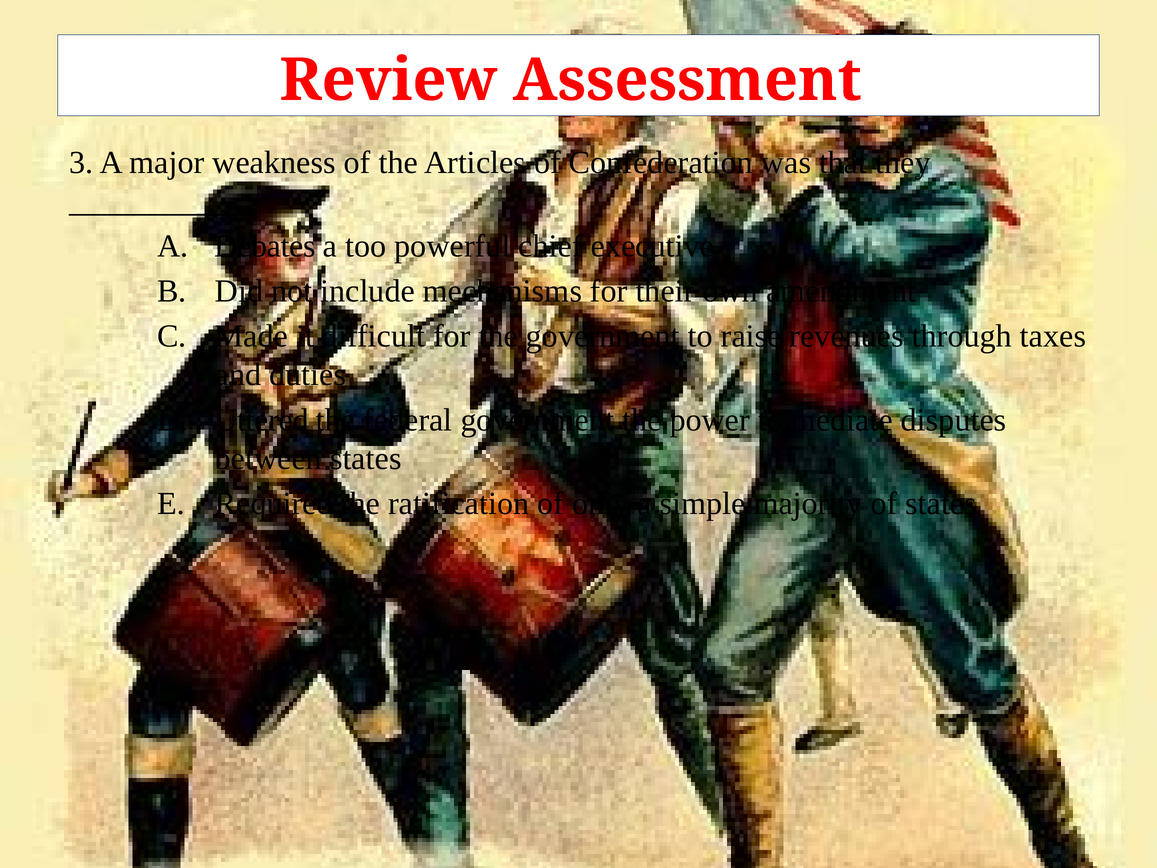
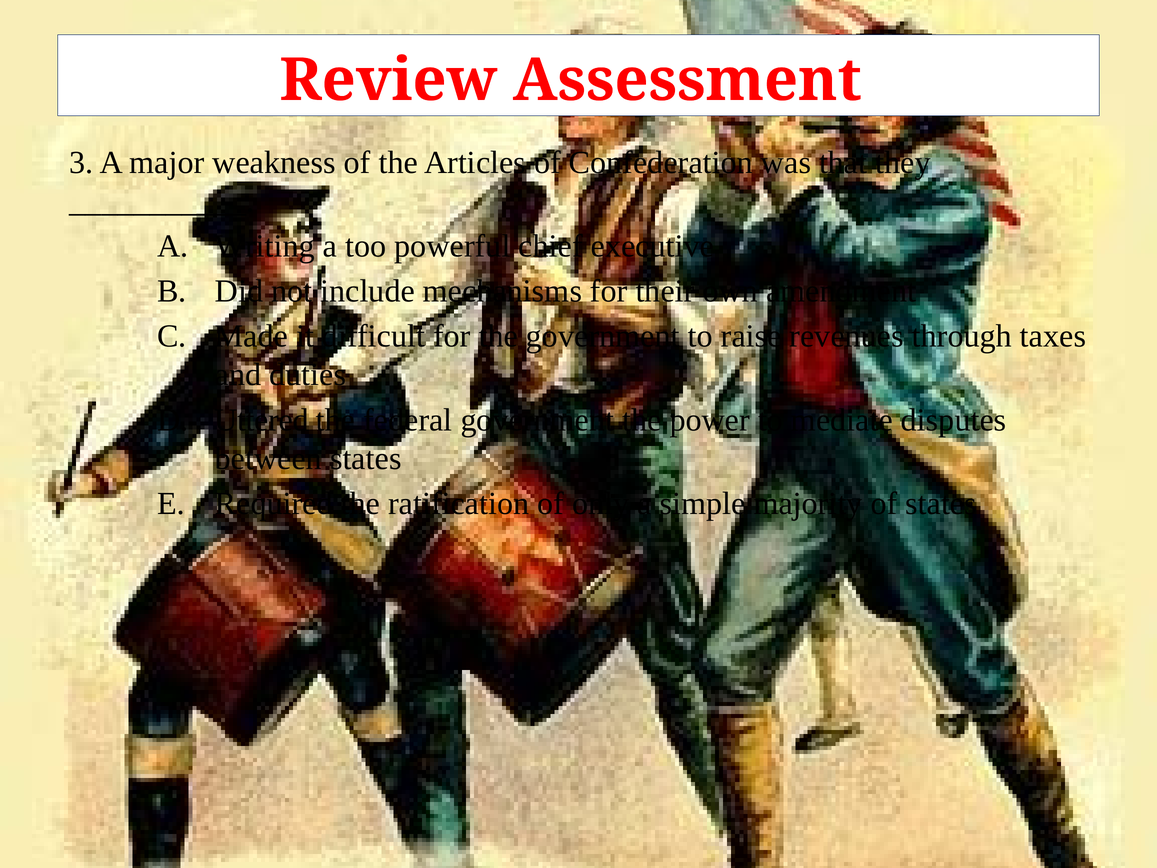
Debates: Debates -> Writing (265, 246)
